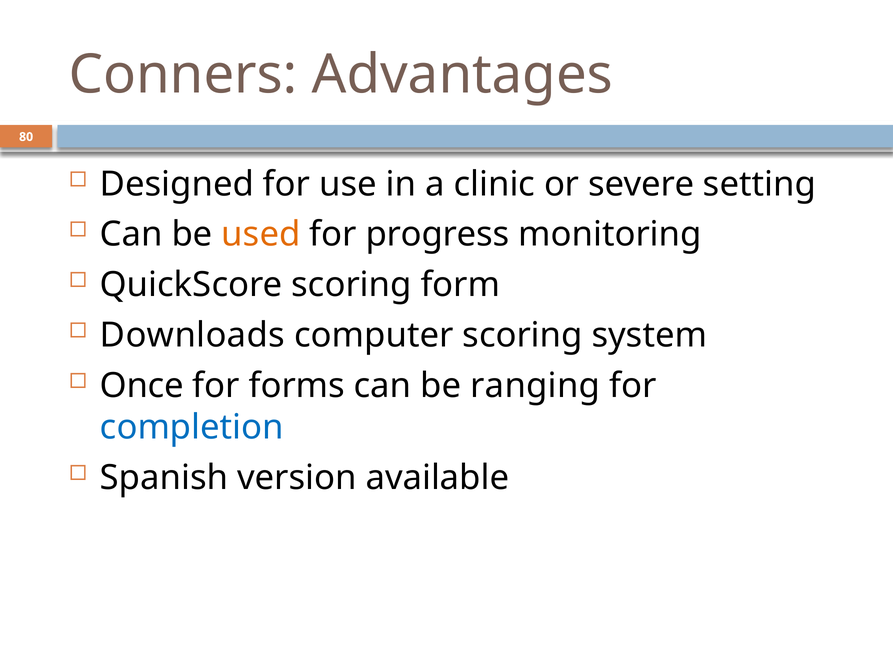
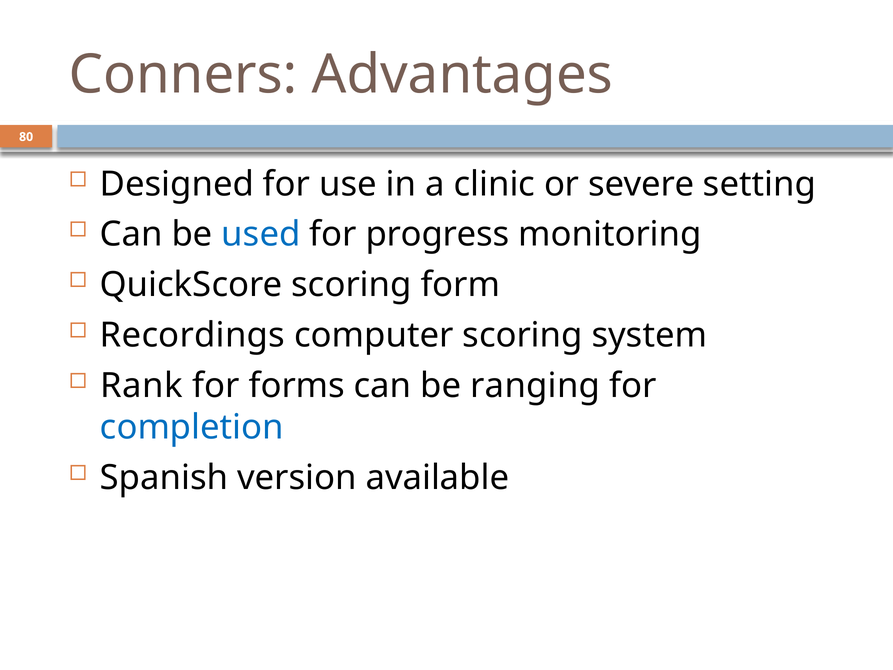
used colour: orange -> blue (261, 234)
Downloads: Downloads -> Recordings (192, 335)
Once: Once -> Rank (142, 386)
